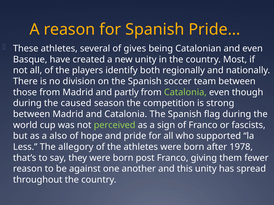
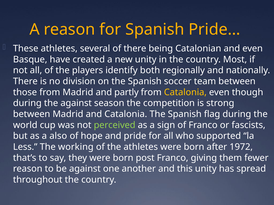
of gives: gives -> there (135, 49)
Catalonia colour: light green -> yellow (185, 92)
the caused: caused -> against (76, 103)
allegory: allegory -> working (76, 147)
1978: 1978 -> 1972 (241, 147)
